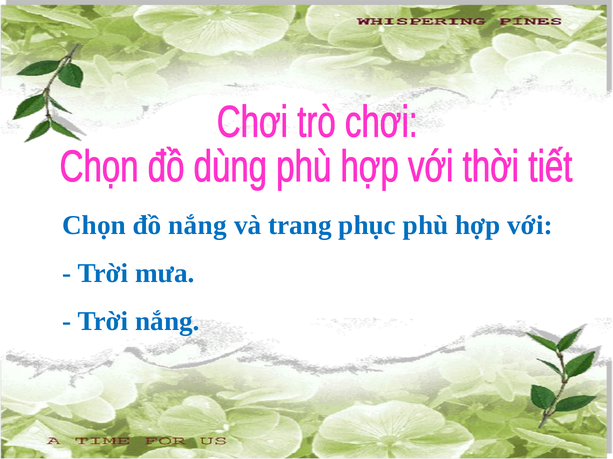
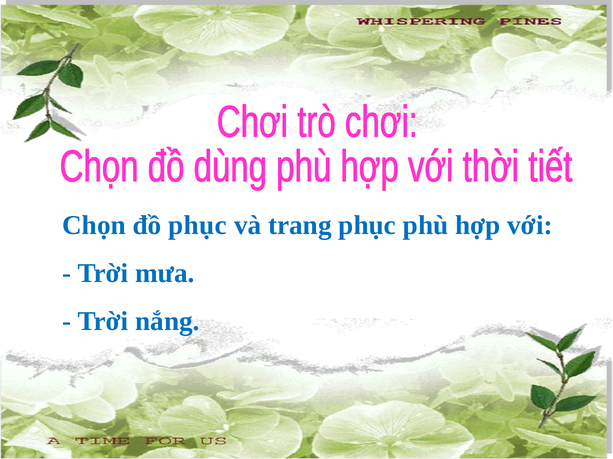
đồ nắng: nắng -> phục (198, 226)
